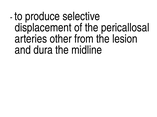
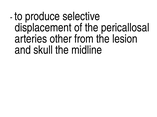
dura: dura -> skull (43, 50)
